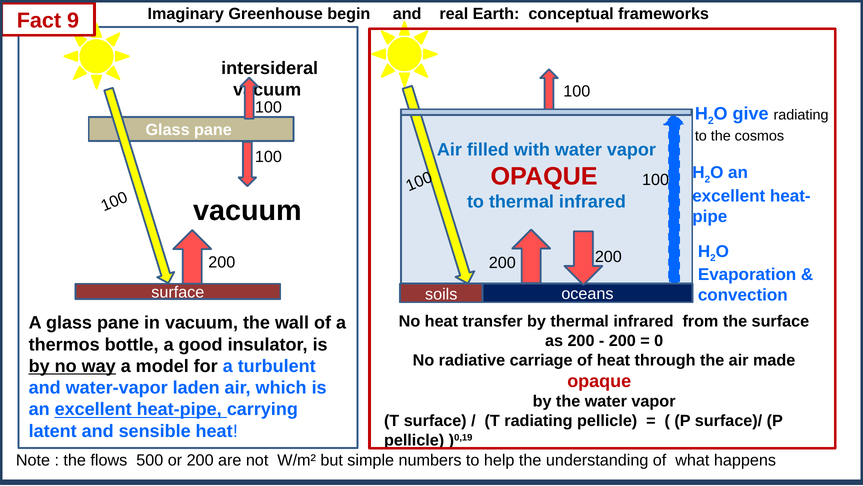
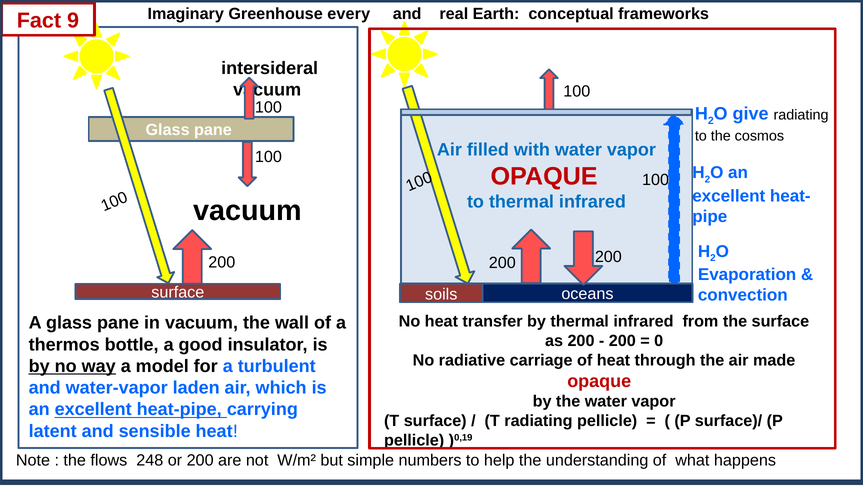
begin: begin -> every (349, 14)
500: 500 -> 248 (150, 460)
